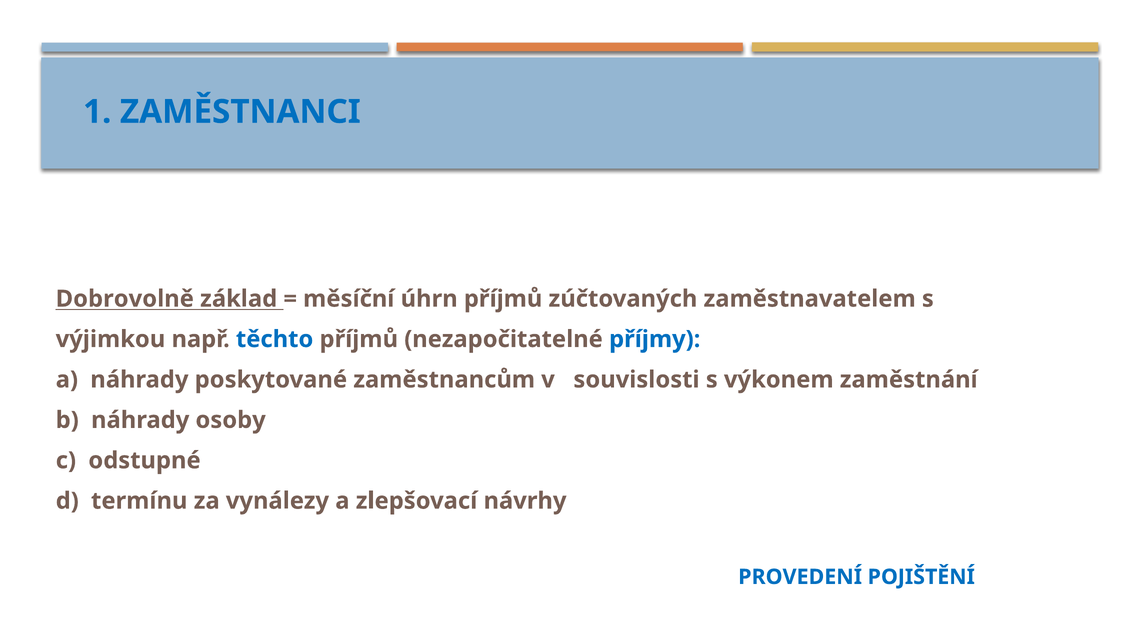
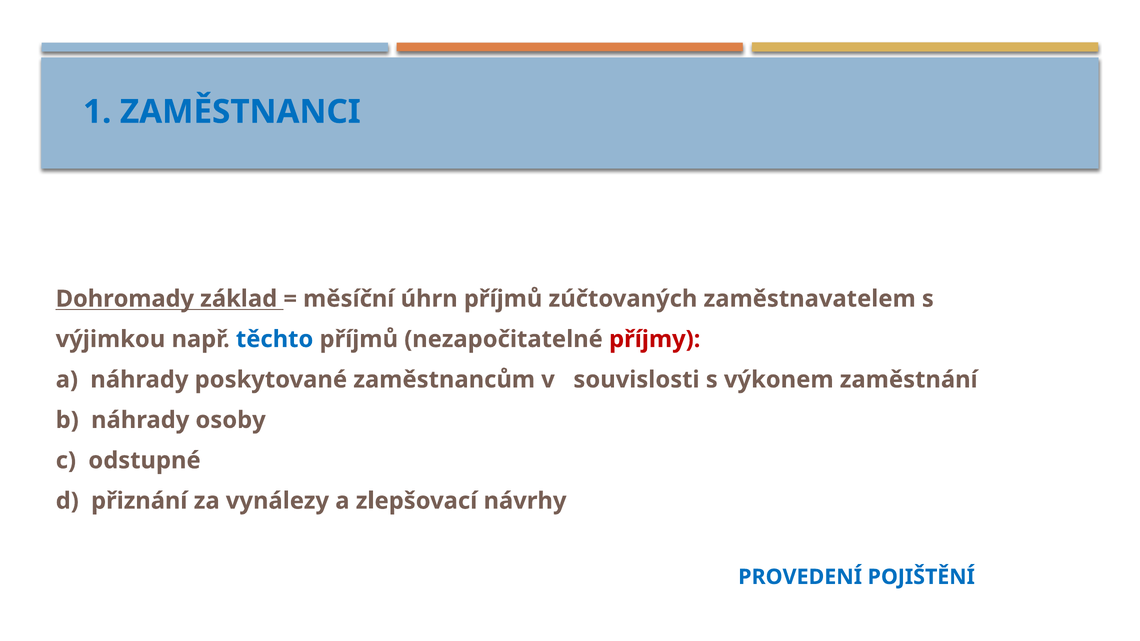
Dobrovolně: Dobrovolně -> Dohromady (125, 299)
příjmy colour: blue -> red (655, 339)
termínu: termínu -> přiznání (139, 501)
